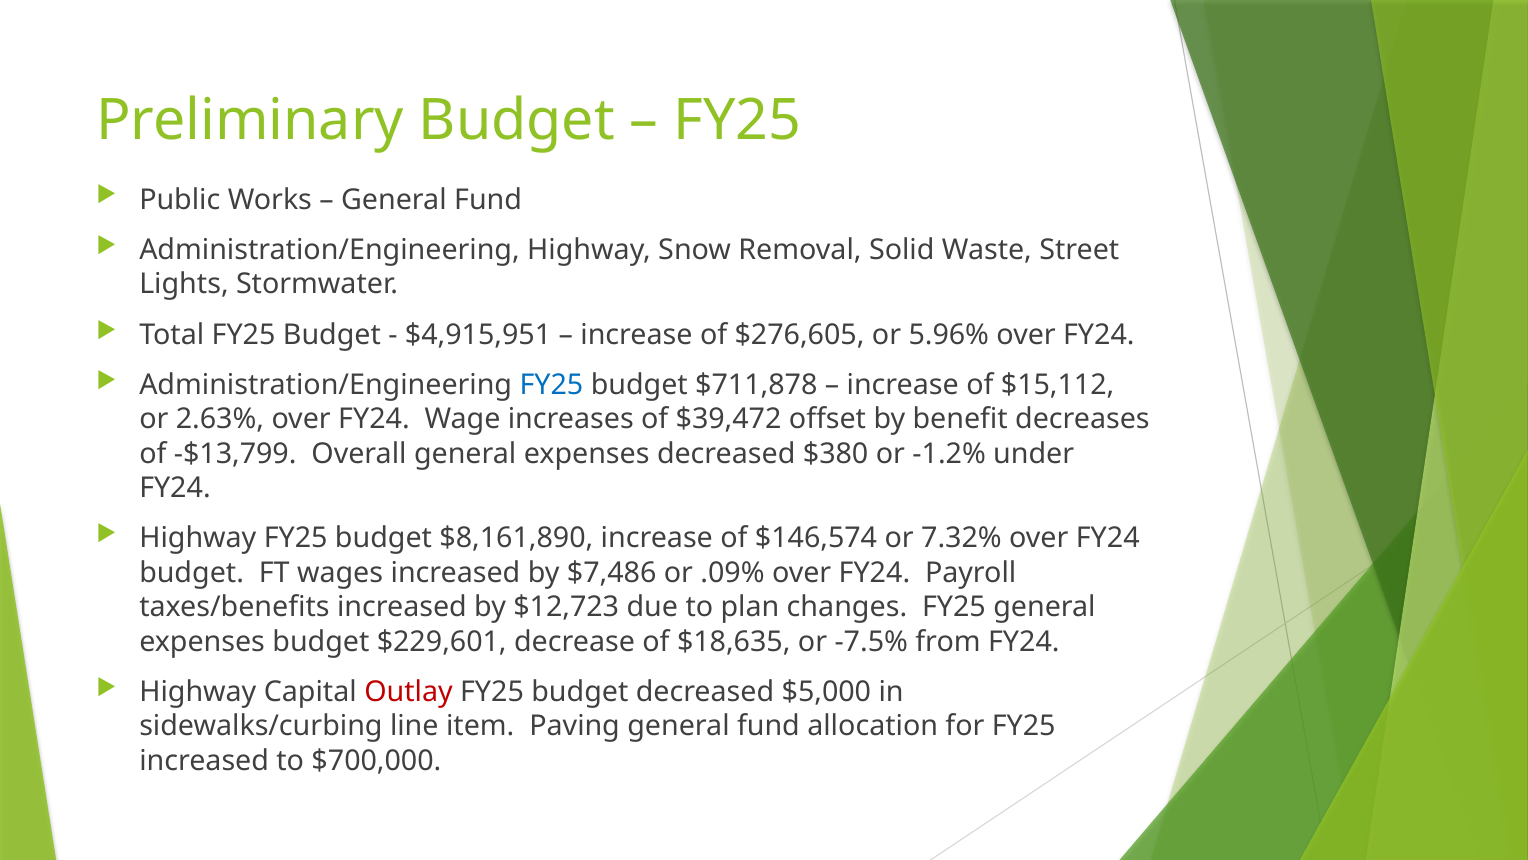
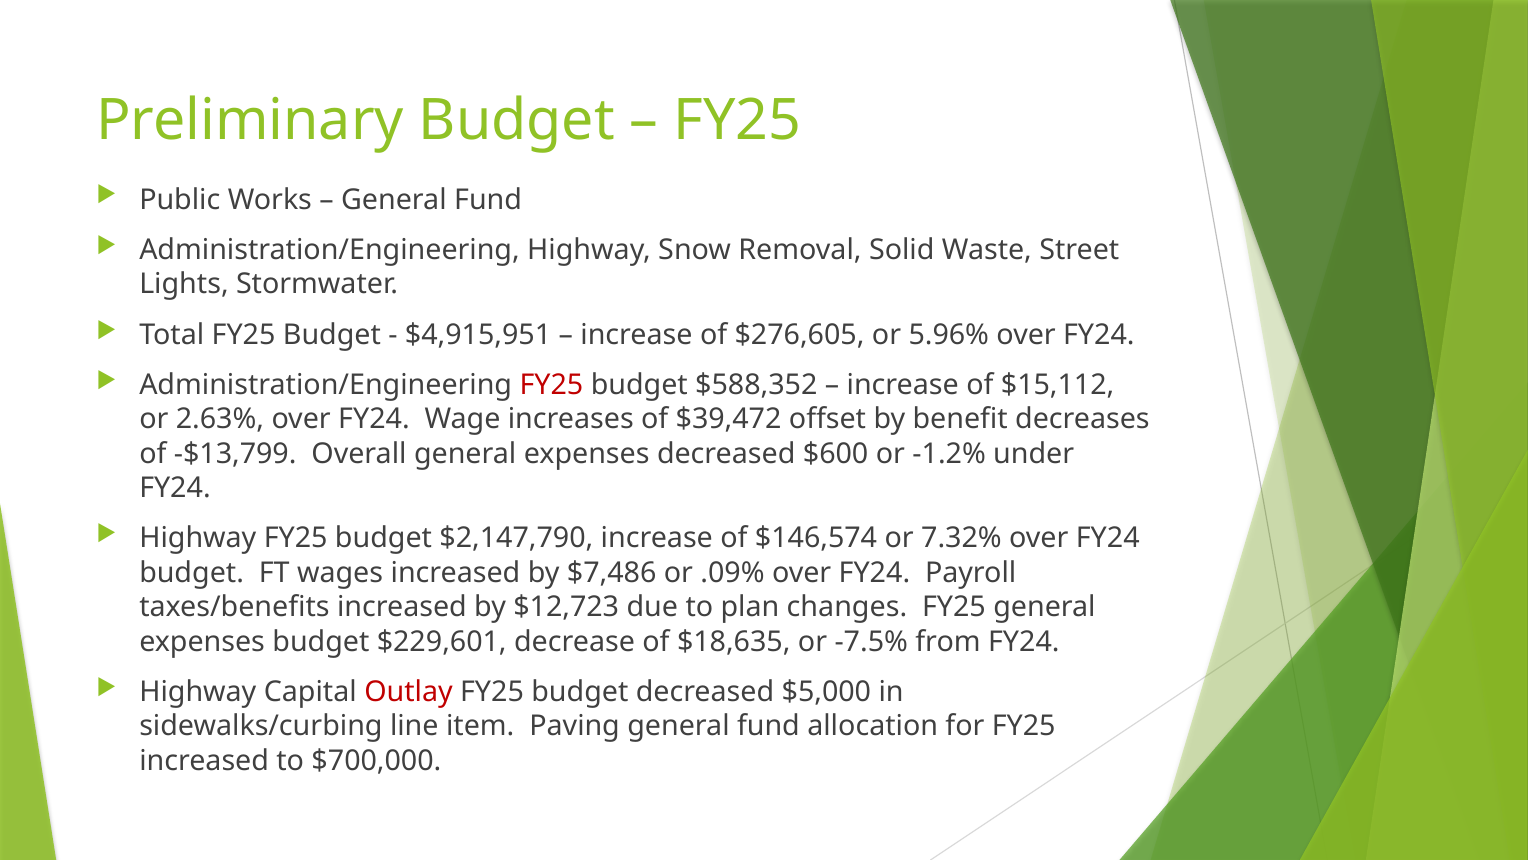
FY25 colour: blue -> red (551, 385)
$711,878: $711,878 -> $588,352 (756, 385)
$380: $380 -> $600 (836, 453)
$8,161,890: $8,161,890 -> $2,147,790 (516, 538)
